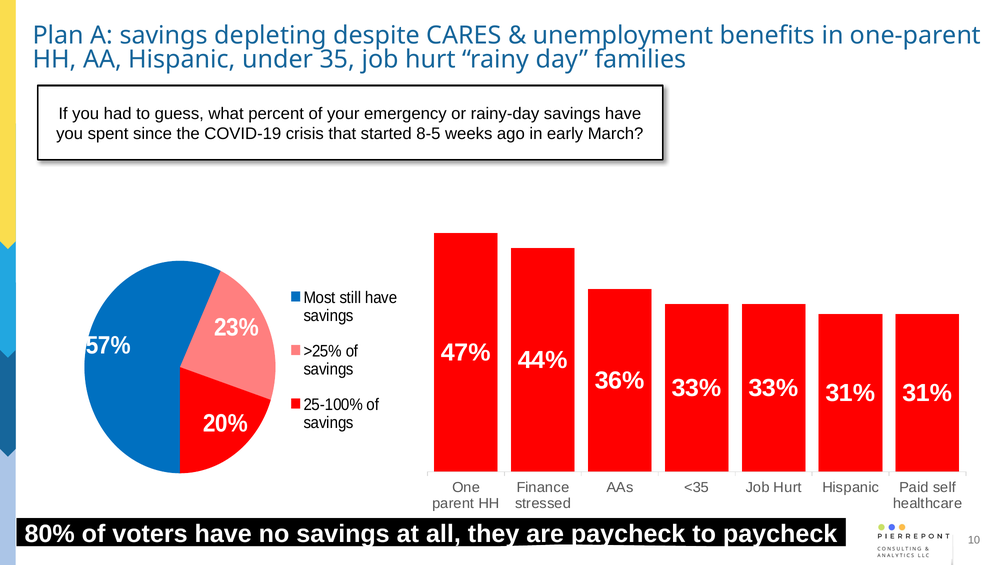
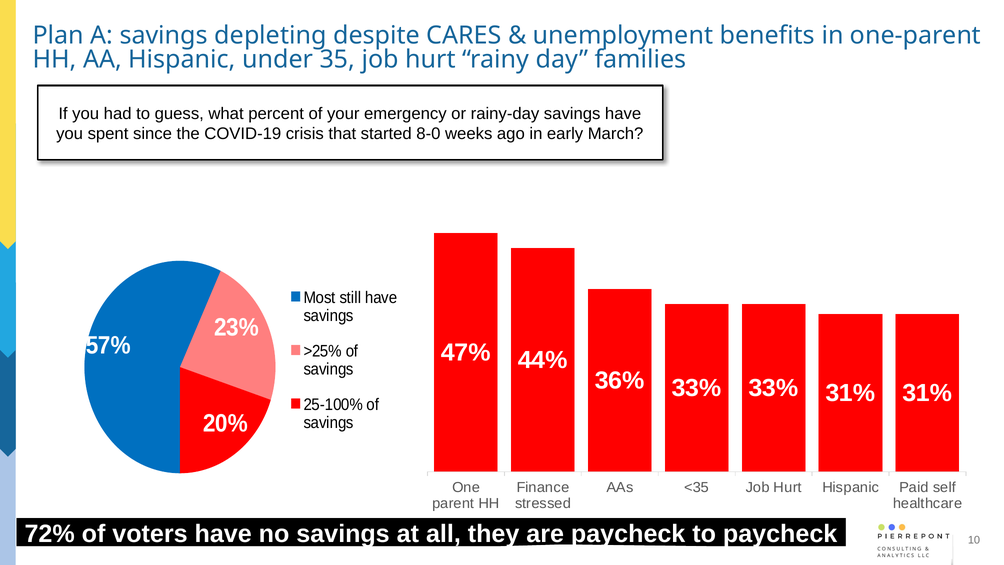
8-5: 8-5 -> 8-0 (428, 134)
80%: 80% -> 72% (50, 534)
